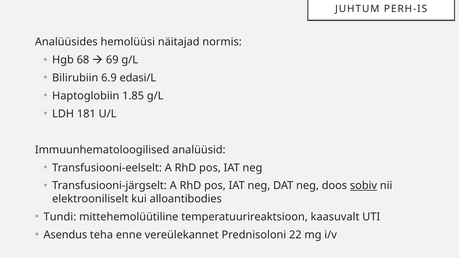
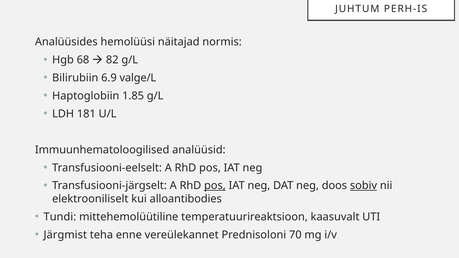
69: 69 -> 82 (112, 60)
edasi/L: edasi/L -> valge/L (138, 78)
pos underline: none -> present (215, 186)
Asendus: Asendus -> Järgmist (65, 235)
22: 22 -> 70 (295, 235)
